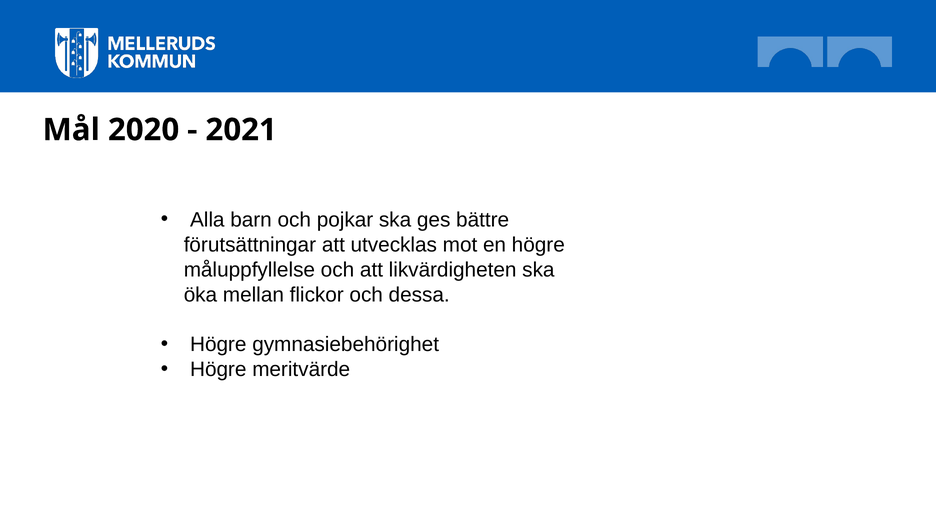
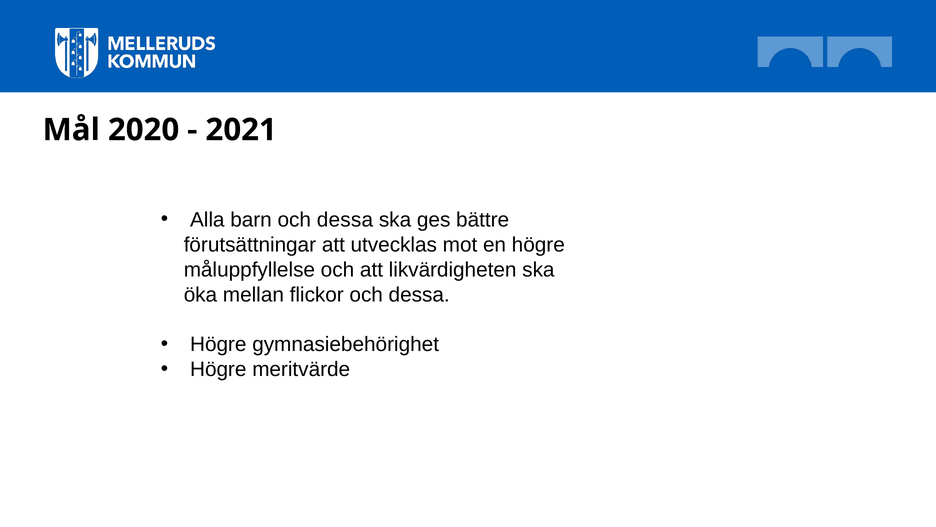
barn och pojkar: pojkar -> dessa (345, 220)
